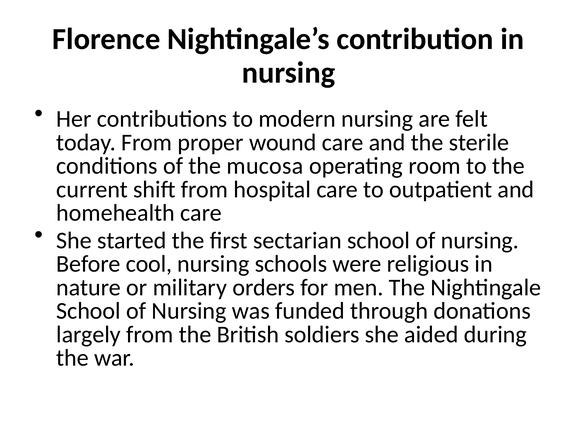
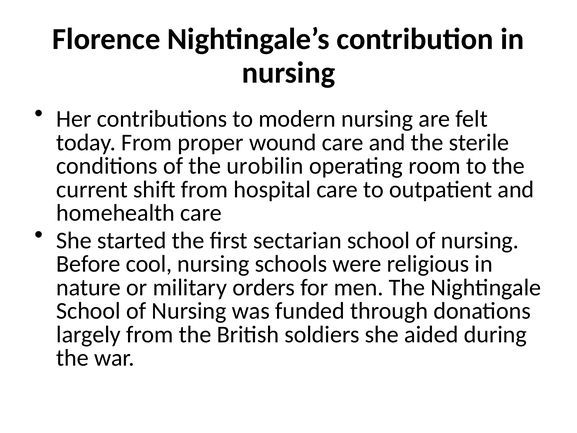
mucosa: mucosa -> urobilin (265, 166)
